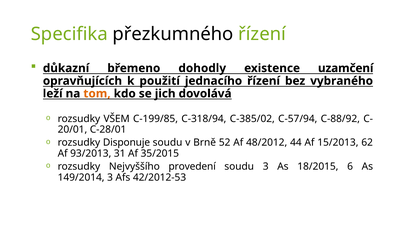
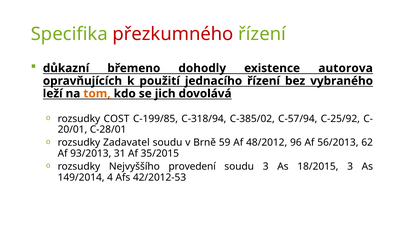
přezkumného colour: black -> red (173, 34)
uzamčení: uzamčení -> autorova (346, 68)
VŠEM: VŠEM -> COST (117, 119)
C-88/92: C-88/92 -> C-25/92 (340, 119)
Disponuje: Disponuje -> Zadavatel (126, 143)
52: 52 -> 59 (225, 143)
44: 44 -> 96 (296, 143)
15/2013: 15/2013 -> 56/2013 (338, 143)
18/2015 6: 6 -> 3 (350, 167)
149/2014 3: 3 -> 4 (110, 178)
